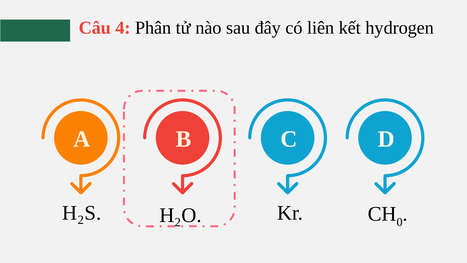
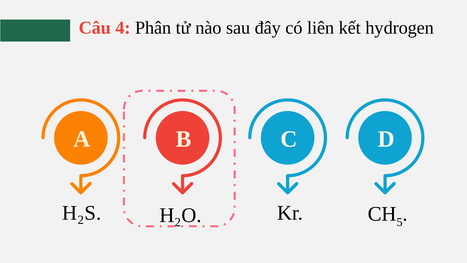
0: 0 -> 5 (400, 222)
